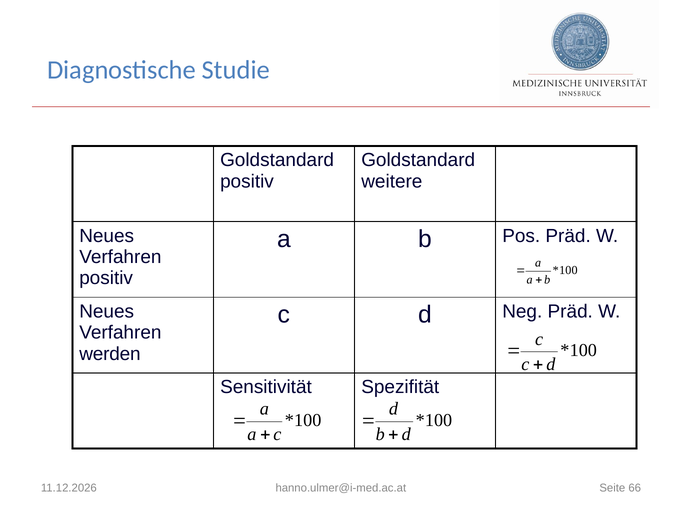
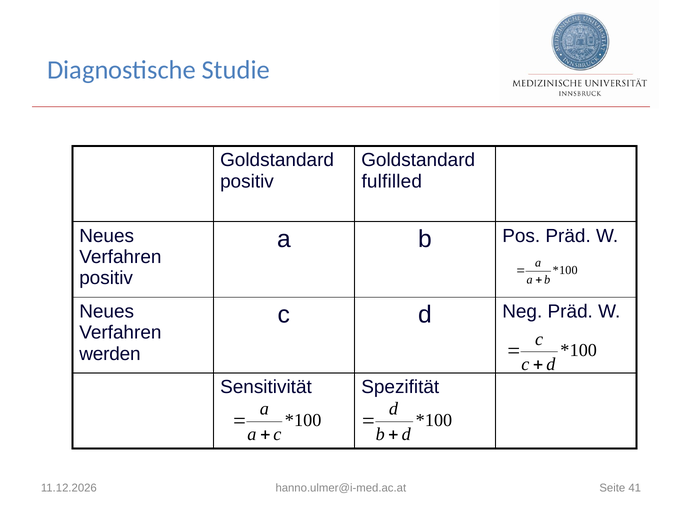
weitere: weitere -> fulfilled (392, 181)
66: 66 -> 41 (635, 488)
